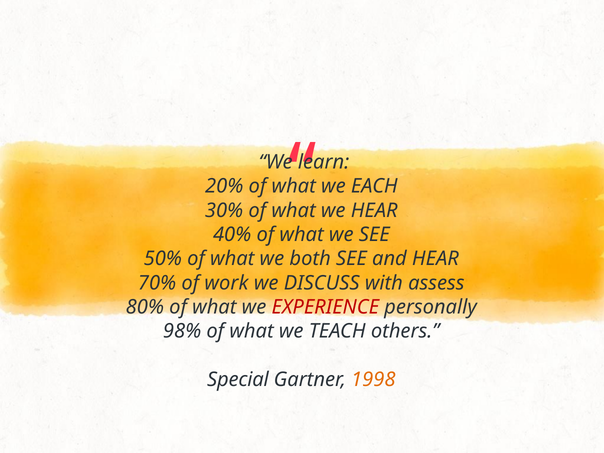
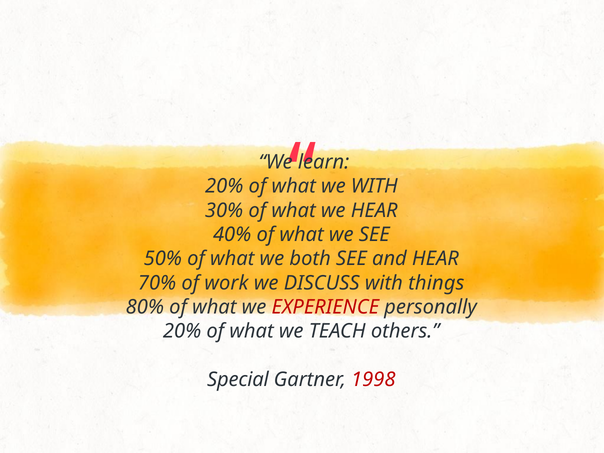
we EACH: EACH -> WITH (374, 186)
assess: assess -> things (436, 283)
98%: 98% -> 20% (182, 331)
1998 colour: orange -> red (373, 380)
